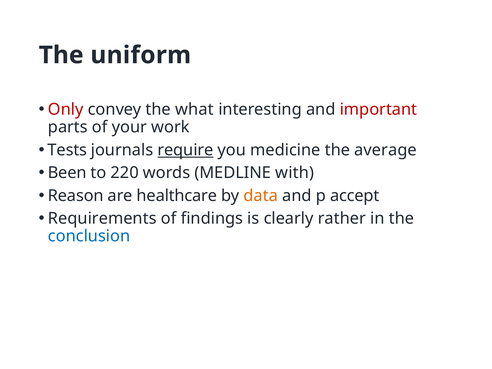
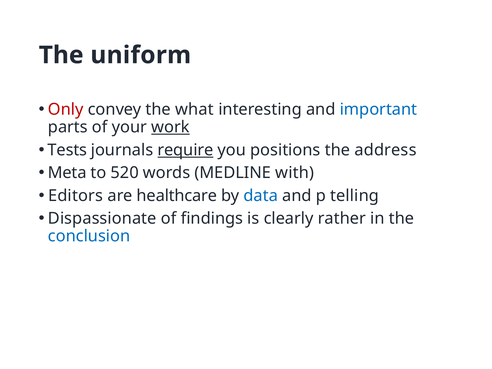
important colour: red -> blue (378, 109)
work underline: none -> present (170, 127)
medicine: medicine -> positions (285, 150)
average: average -> address (385, 150)
Been: Been -> Meta (67, 173)
220: 220 -> 520 (125, 173)
Reason: Reason -> Editors (76, 196)
data colour: orange -> blue (261, 196)
accept: accept -> telling (355, 196)
Requirements: Requirements -> Dispassionate (102, 219)
